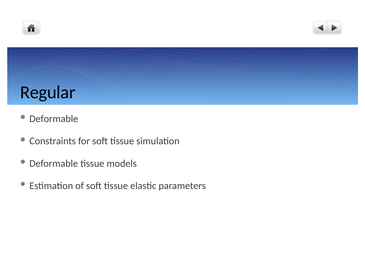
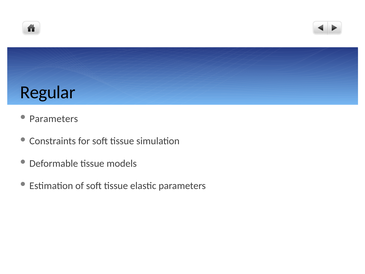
Deformable: Deformable -> Parameters (54, 119)
